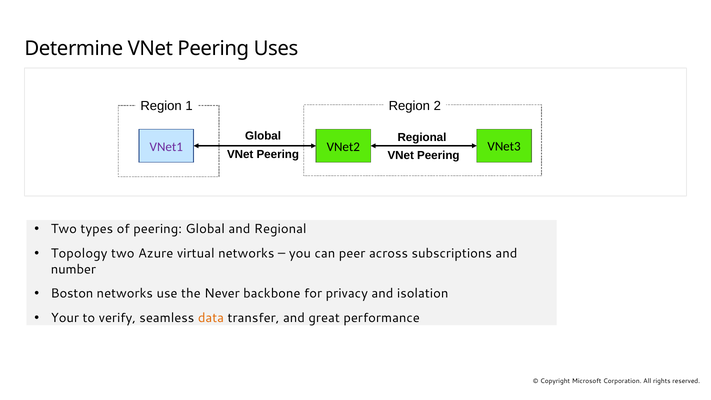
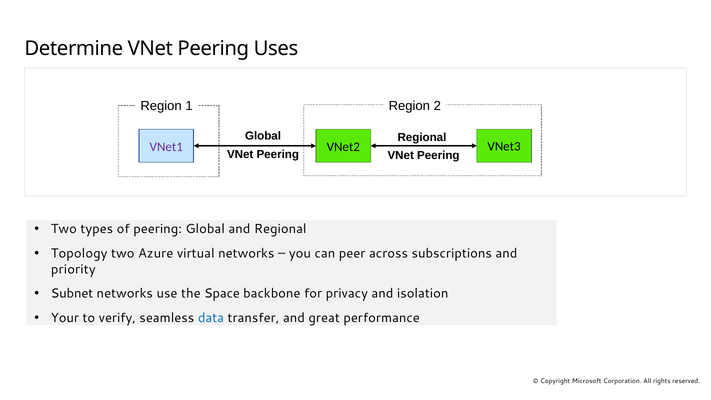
number: number -> priority (73, 269)
Boston: Boston -> Subnet (72, 294)
Never: Never -> Space (222, 294)
data colour: orange -> blue (211, 318)
